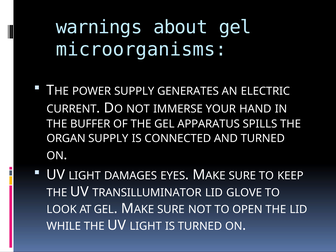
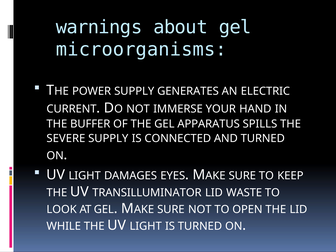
ORGAN: ORGAN -> SEVERE (66, 138)
GLOVE: GLOVE -> WASTE (244, 193)
